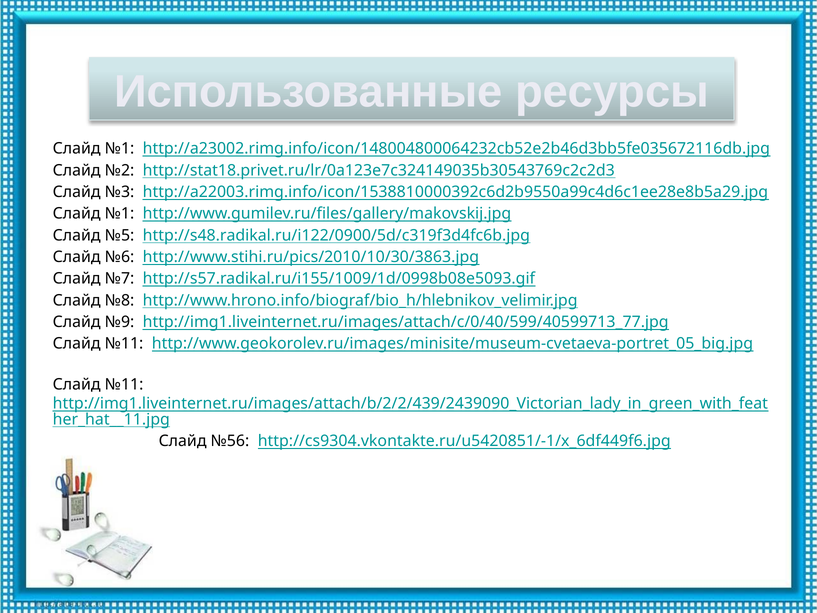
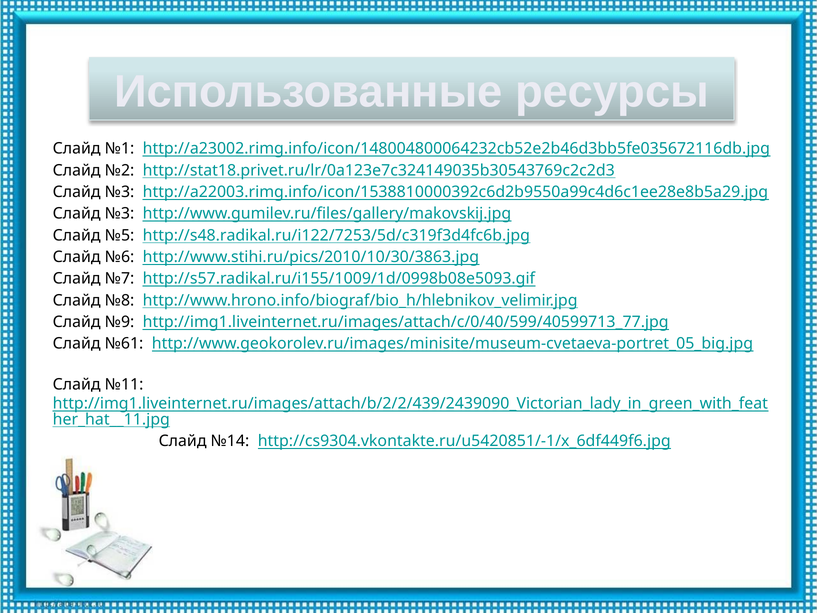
№1: №1 -> №3 (119, 214)
http://s48.radikal.ru/i122/0900/5d/c319f3d4fc6b.jpg: http://s48.radikal.ru/i122/0900/5d/c319f3d4fc6b.jpg -> http://s48.radikal.ru/i122/7253/5d/c319f3d4fc6b.jpg (336, 235)
№11: №11 -> №61 (124, 343)
№56: №56 -> №14 (230, 441)
